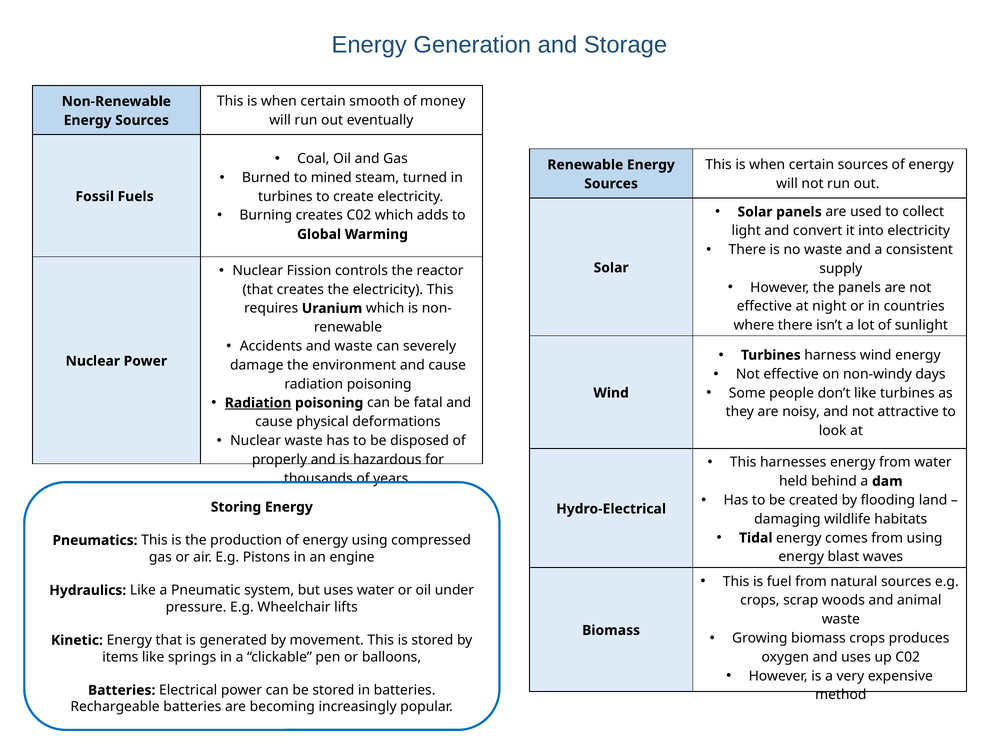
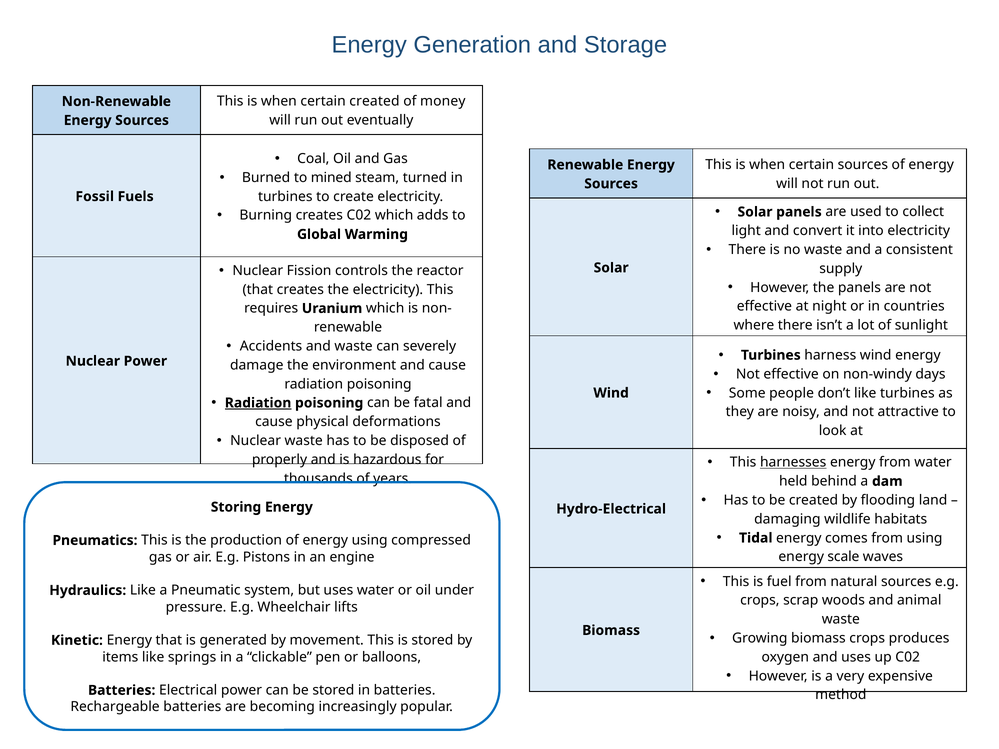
certain smooth: smooth -> created (374, 101)
harnesses underline: none -> present (793, 463)
blast: blast -> scale (843, 557)
